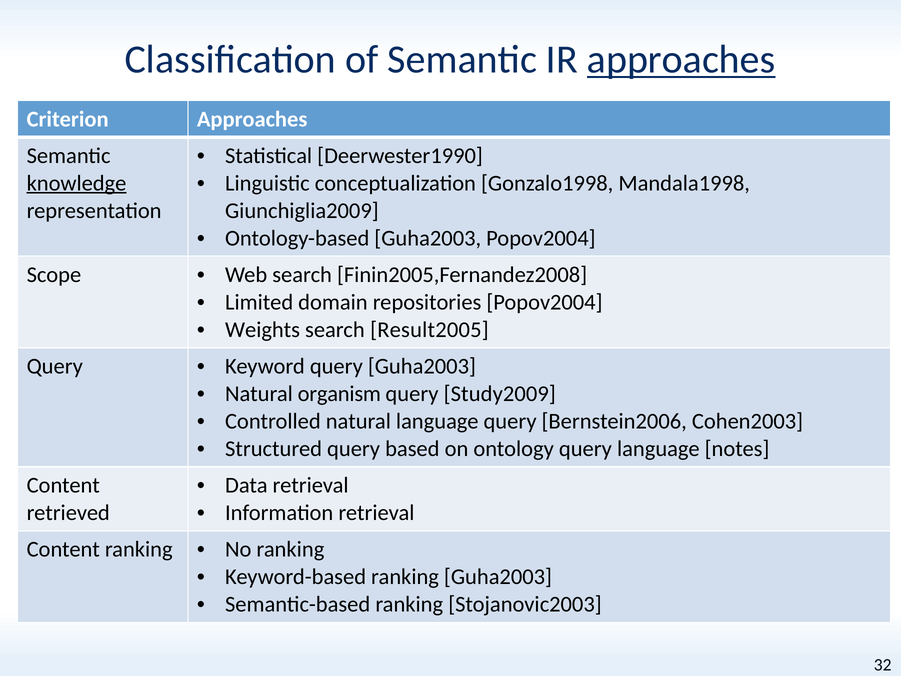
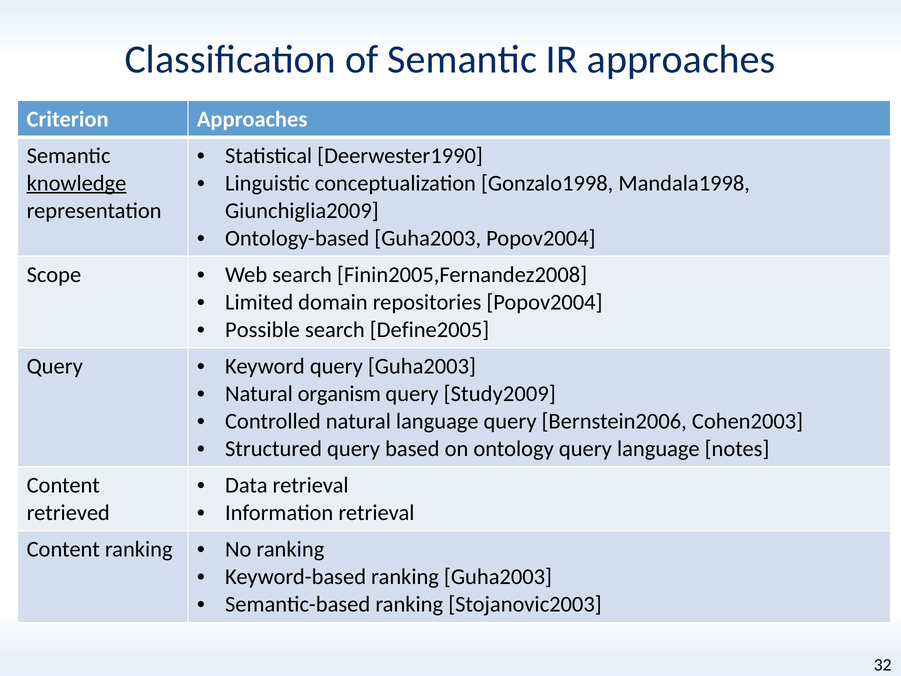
approaches underline: present -> none (681, 60)
Weights: Weights -> Possible (263, 330)
Result2005: Result2005 -> Define2005 (430, 330)
